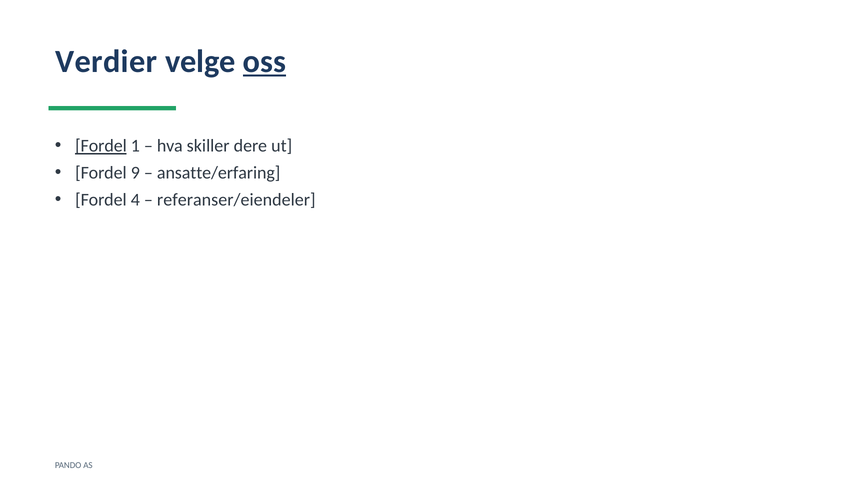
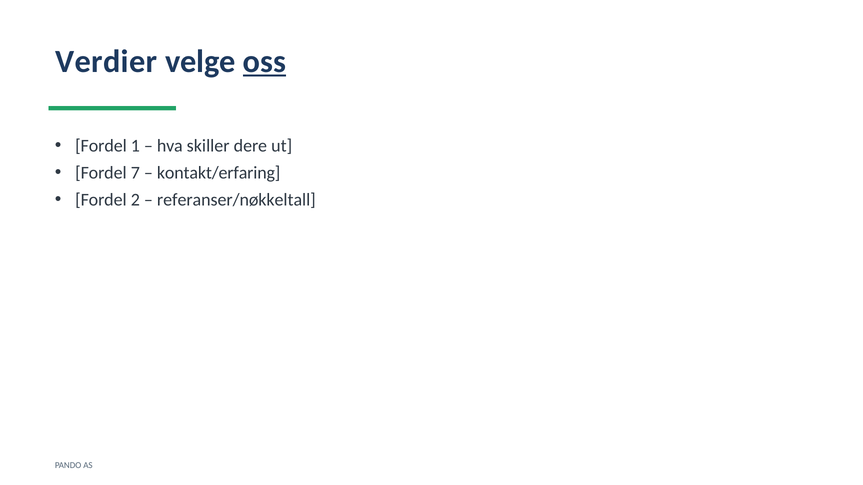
Fordel underline: present -> none (101, 146)
9: 9 -> 7 (135, 173)
ansatte/erfaring: ansatte/erfaring -> kontakt/erfaring (219, 173)
4: 4 -> 2 (135, 200)
referanser/eiendeler: referanser/eiendeler -> referanser/nøkkeltall (236, 200)
